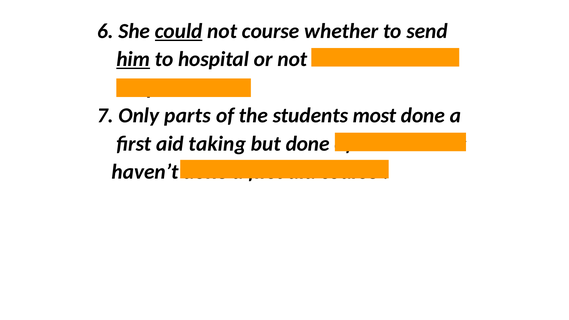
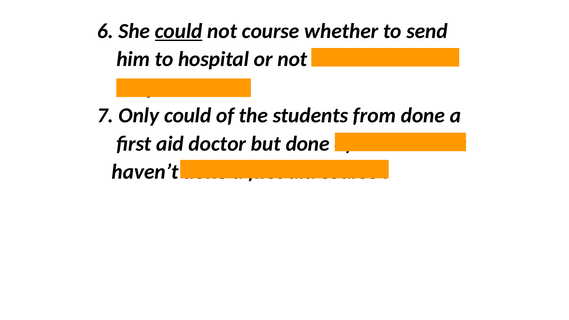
him underline: present -> none (133, 59)
Only parts: parts -> could (188, 116)
most: most -> from (374, 116)
taking: taking -> doctor (217, 144)
